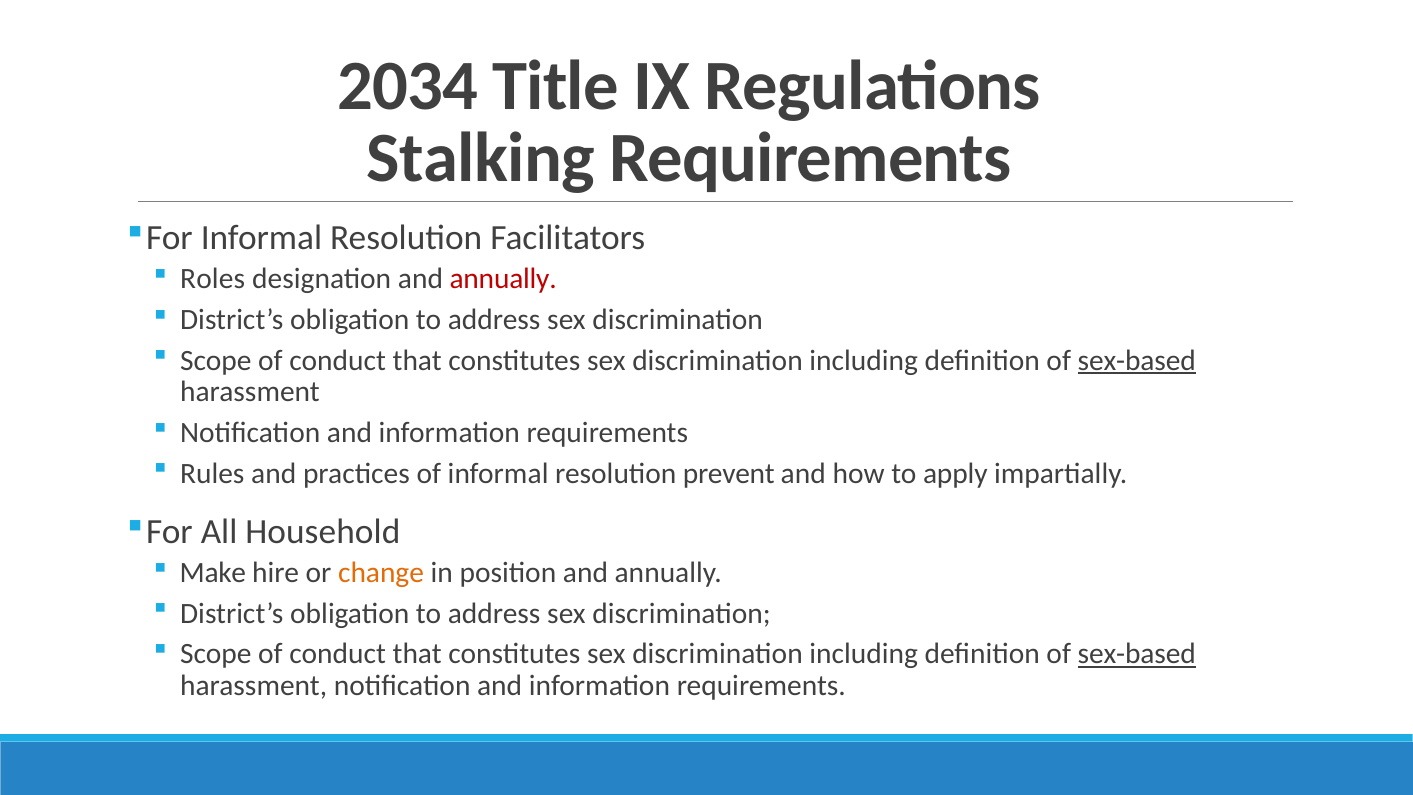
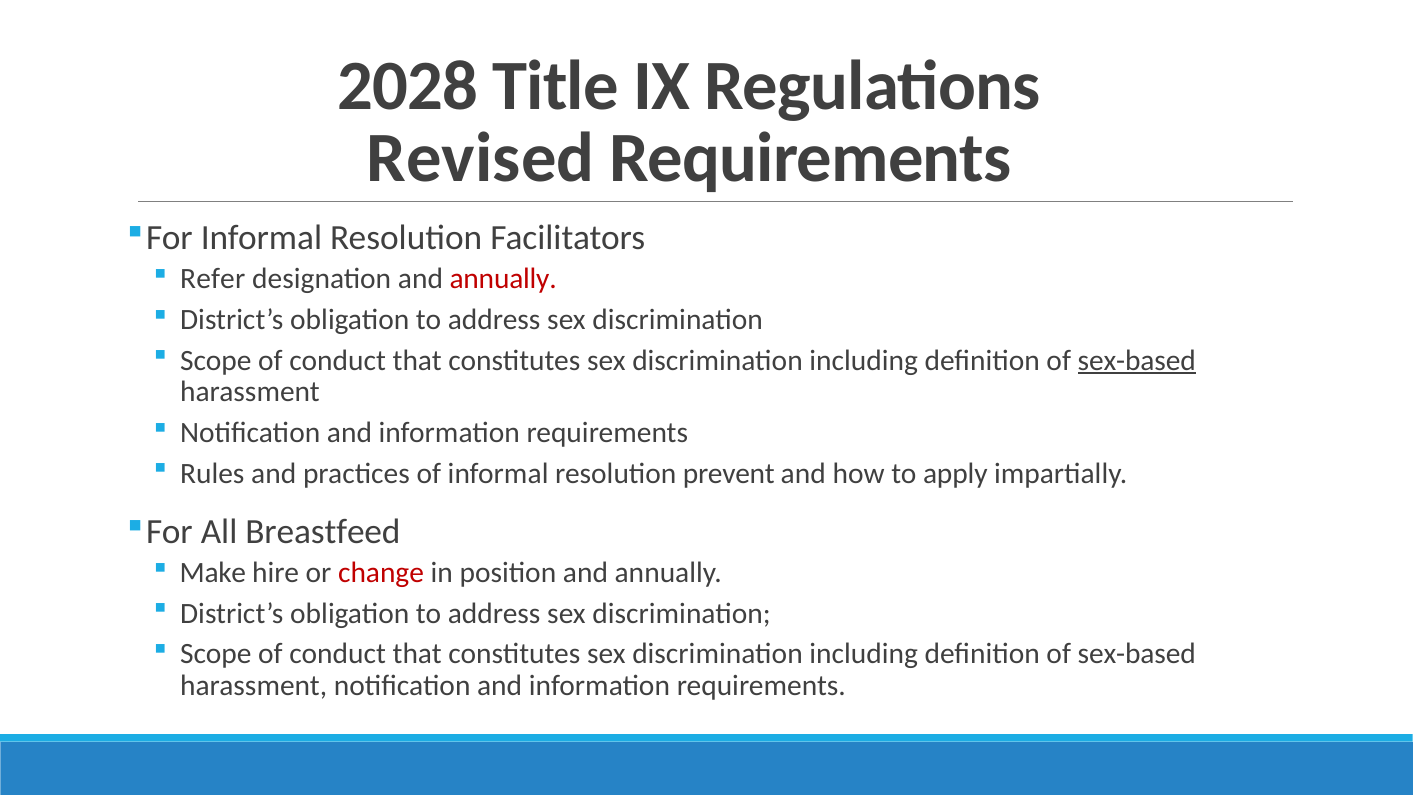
2034: 2034 -> 2028 (408, 86)
Stalking: Stalking -> Revised (481, 158)
Roles: Roles -> Refer (213, 279)
Household: Household -> Breastfeed (323, 532)
change colour: orange -> red (381, 573)
sex-based underline: present -> none (1137, 654)
